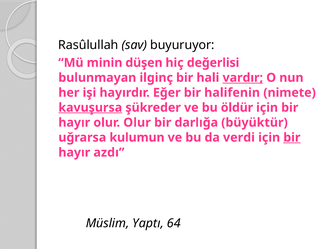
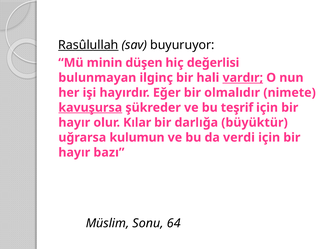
Rasûlullah underline: none -> present (88, 45)
halifenin: halifenin -> olmalıdır (232, 92)
öldür: öldür -> teşrif (237, 107)
olur Olur: Olur -> Kılar (137, 122)
bir underline: present -> none (292, 137)
azdı: azdı -> bazı (109, 152)
Yaptı: Yaptı -> Sonu (148, 223)
